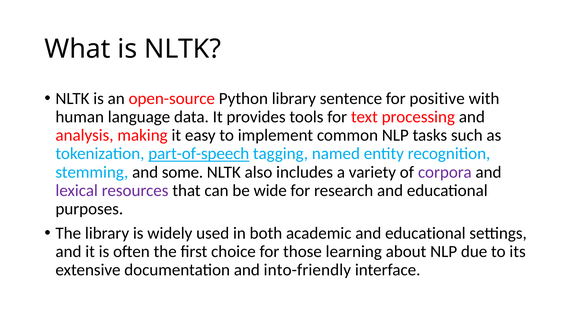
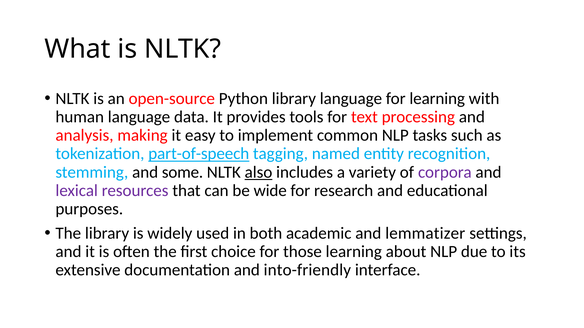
library sentence: sentence -> language (351, 99)
for positive: positive -> learning (437, 99)
also underline: none -> present (258, 172)
academic and educational: educational -> lemmatizer (425, 234)
